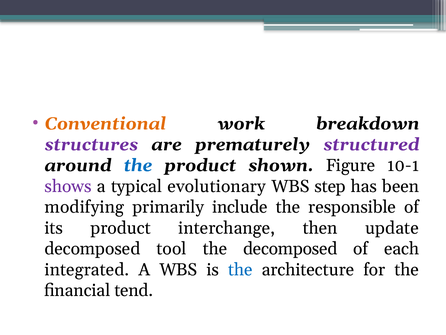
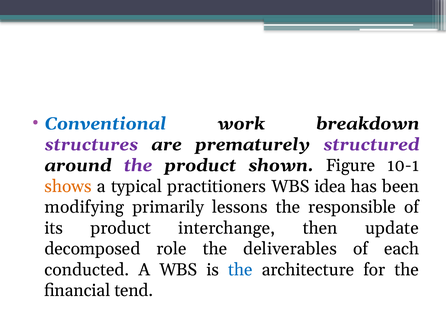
Conventional colour: orange -> blue (105, 124)
the colour: blue -> purple (138, 165)
shows colour: purple -> orange (68, 186)
evolutionary: evolutionary -> practitioners (217, 186)
step: step -> idea (330, 186)
include: include -> lessons (240, 207)
tool: tool -> role (172, 248)
the decomposed: decomposed -> deliverables (290, 248)
integrated: integrated -> conducted (87, 269)
